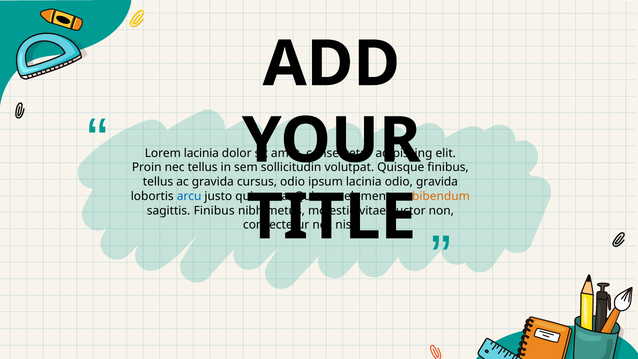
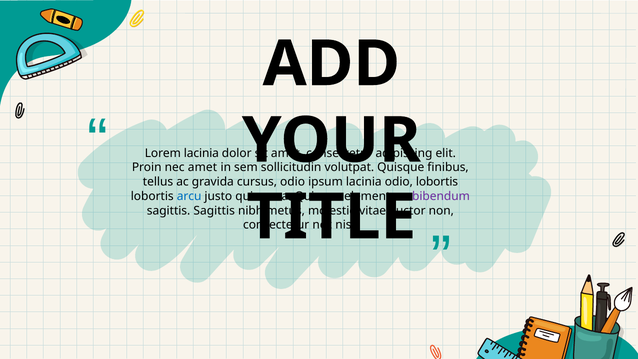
nec tellus: tellus -> amet (202, 167)
gravida: gravida -> lobortis (437, 182)
bibendum colour: orange -> purple (441, 196)
sagittis Finibus: Finibus -> Sagittis (214, 210)
